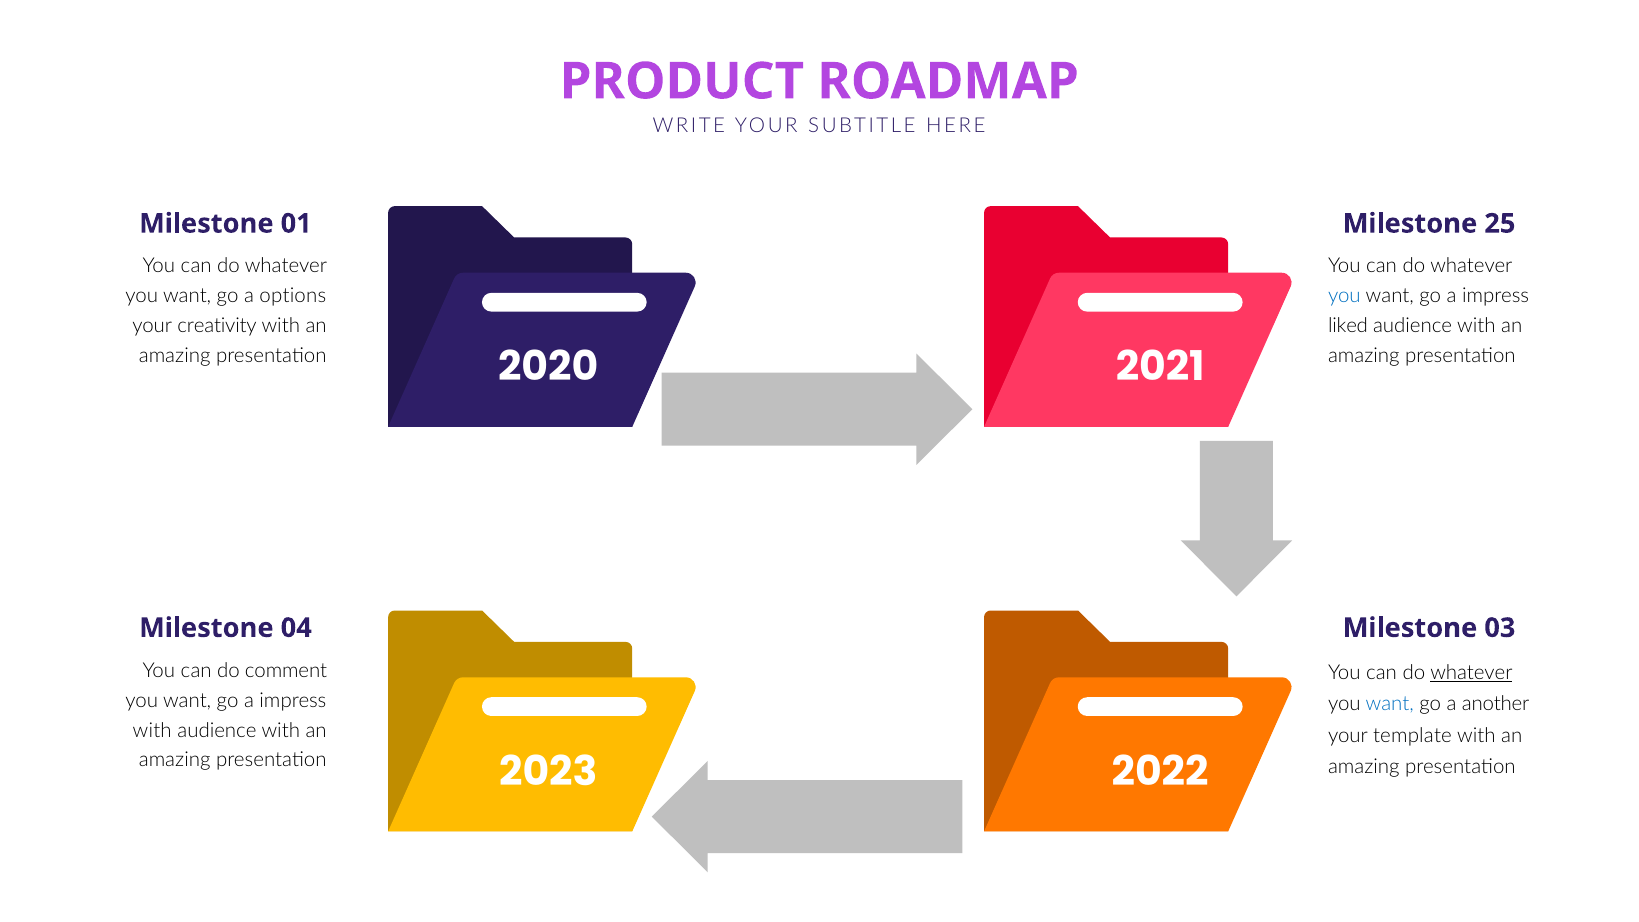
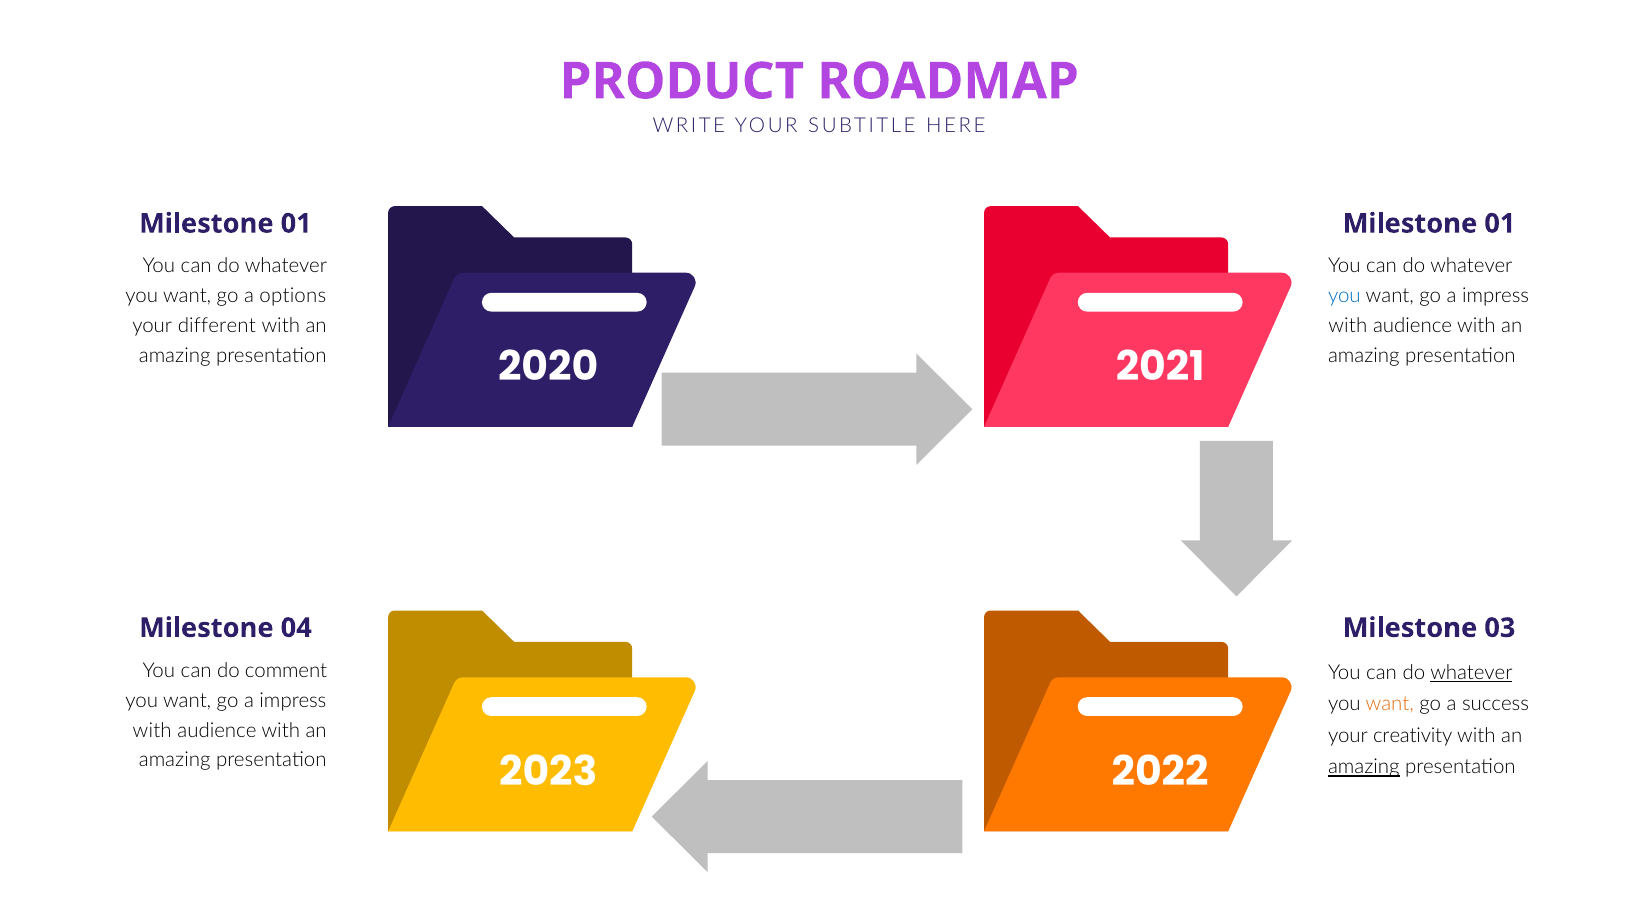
25: 25 -> 01 (1500, 224)
creativity: creativity -> different (217, 326)
liked: liked -> with (1348, 326)
want colour: blue -> orange (1390, 704)
another: another -> success (1496, 704)
template: template -> creativity (1413, 735)
amazing underline: none -> present (1364, 767)
